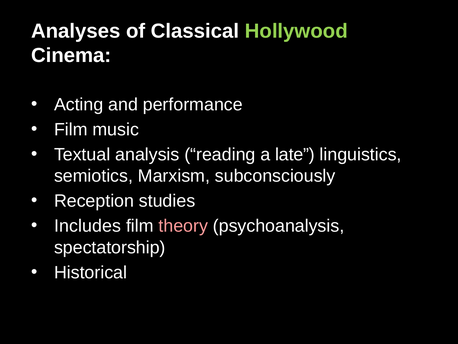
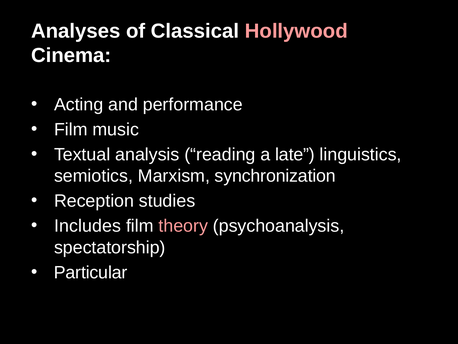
Hollywood colour: light green -> pink (296, 31)
subconsciously: subconsciously -> synchronization (275, 176)
Historical: Historical -> Particular (91, 272)
